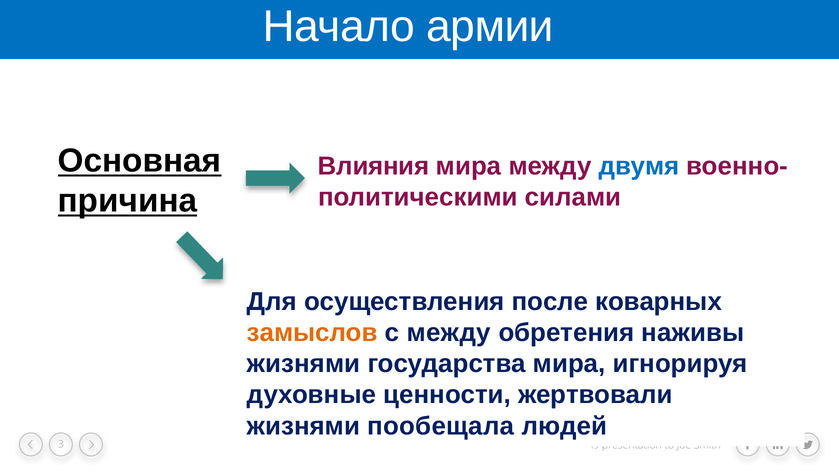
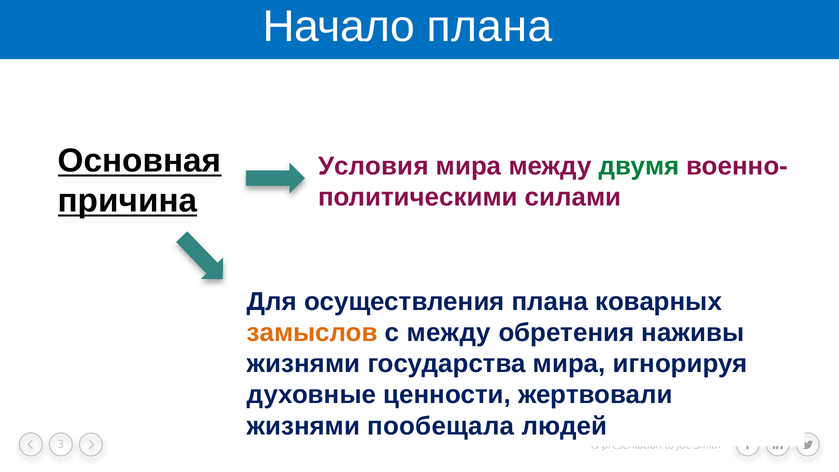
Начало армии: армии -> плана (489, 27)
Влияния: Влияния -> Условия (373, 166)
двумя colour: blue -> green (639, 166)
осуществления после: после -> плана (550, 302)
